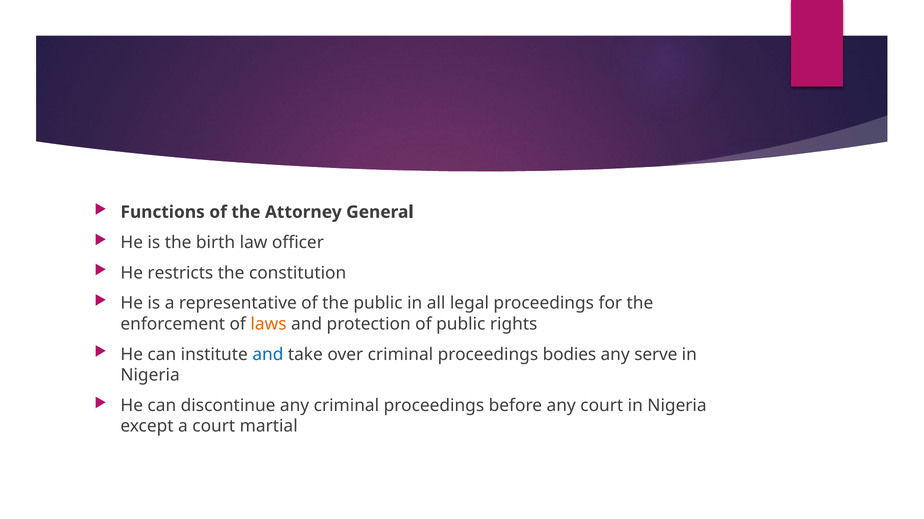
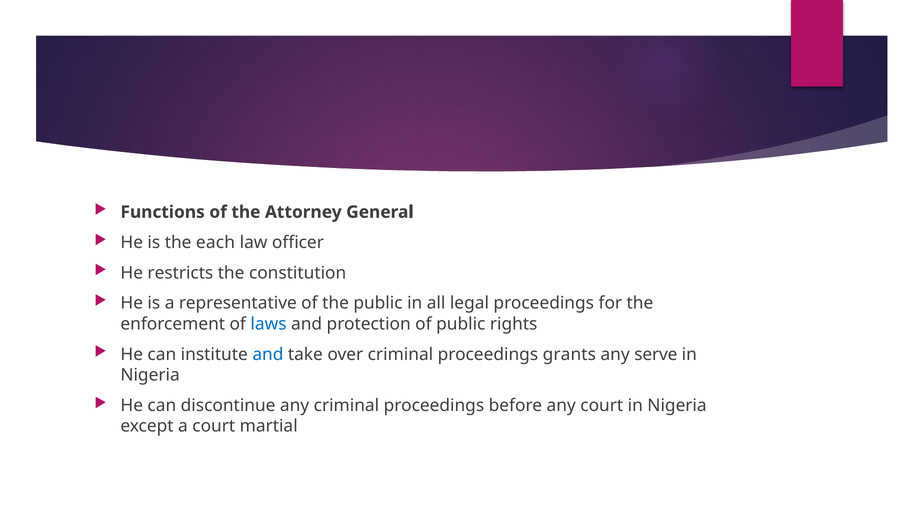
birth: birth -> each (215, 243)
laws colour: orange -> blue (269, 324)
bodies: bodies -> grants (569, 355)
